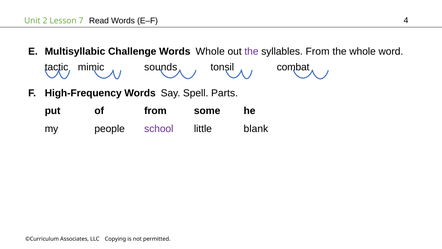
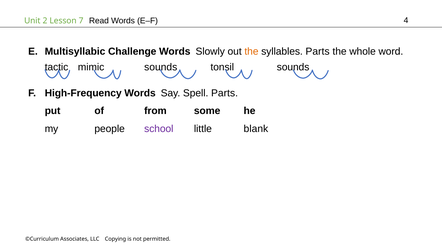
Words Whole: Whole -> Slowly (210, 51)
the colour: purple -> orange (251, 51)
syllables From: From -> Parts (318, 51)
tonsil combat: combat -> sounds (293, 67)
